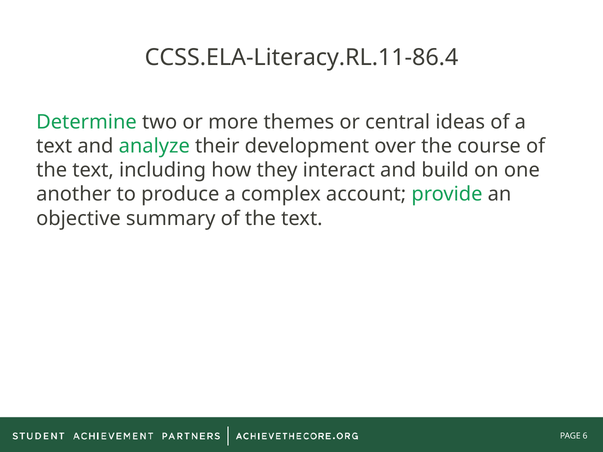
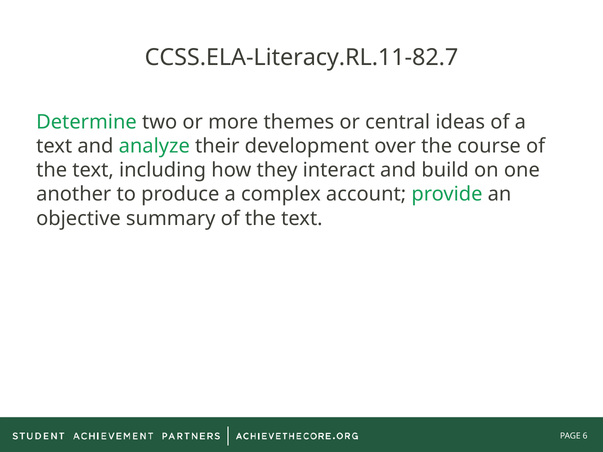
CCSS.ELA-Literacy.RL.11-86.4: CCSS.ELA-Literacy.RL.11-86.4 -> CCSS.ELA-Literacy.RL.11-82.7 (302, 57)
